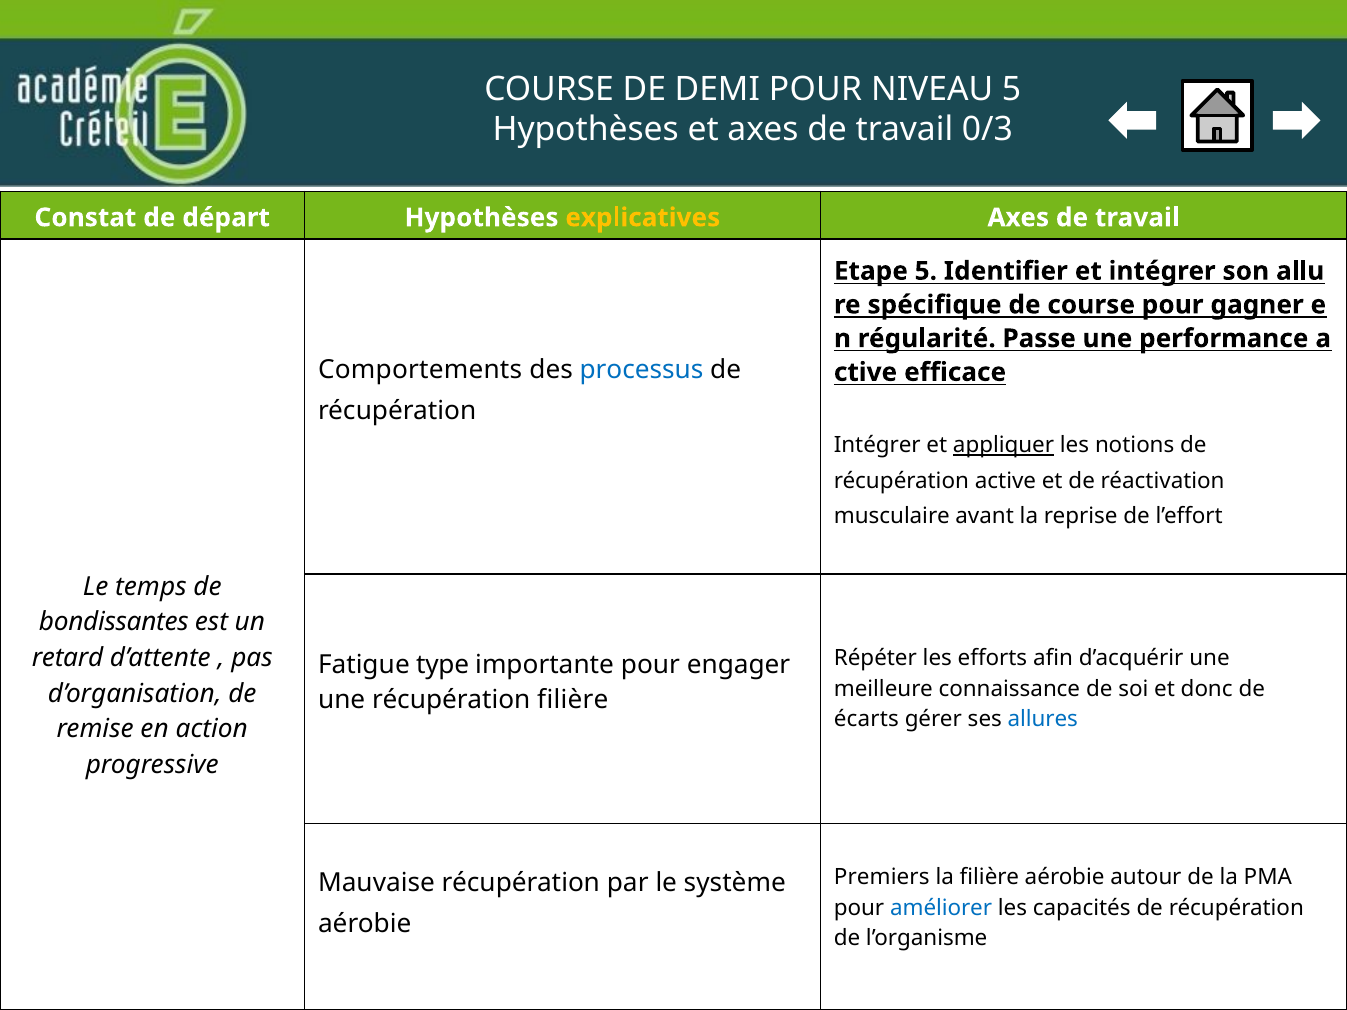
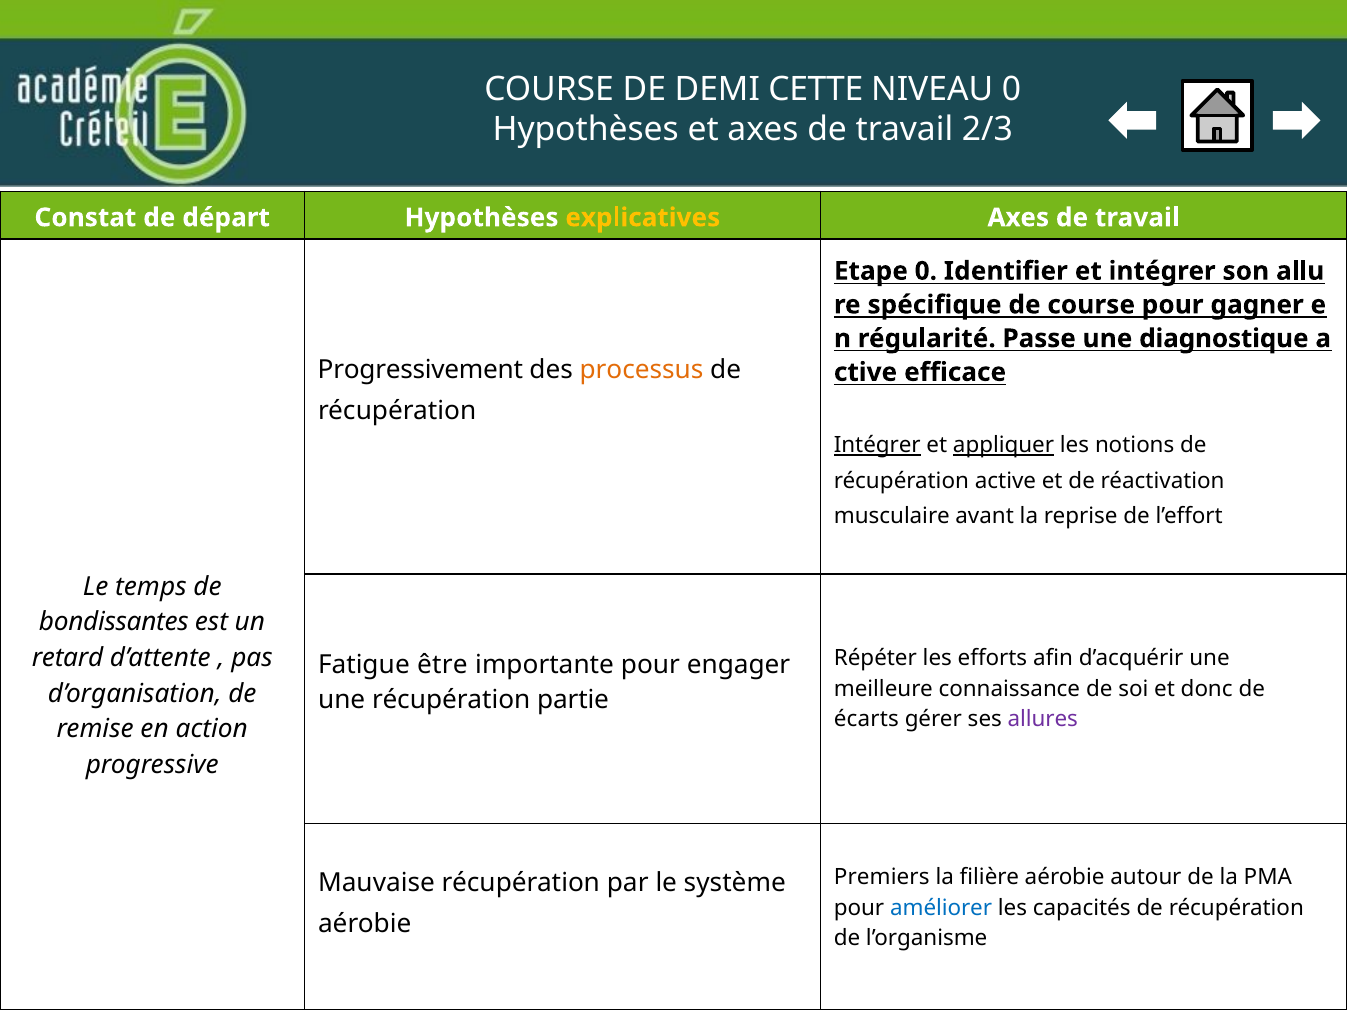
DEMI POUR: POUR -> CETTE (816, 89)
NIVEAU 5: 5 -> 0 (1012, 89)
0/3: 0/3 -> 2/3 (987, 129)
Etape 5: 5 -> 0 (926, 271)
performance: performance -> diagnostique (1224, 339)
Comportements: Comportements -> Progressivement (420, 370)
processus colour: blue -> orange (641, 370)
Intégrer underline: none -> present (877, 446)
type: type -> être (442, 665)
récupération filière: filière -> partie (573, 700)
allures colour: blue -> purple (1043, 720)
